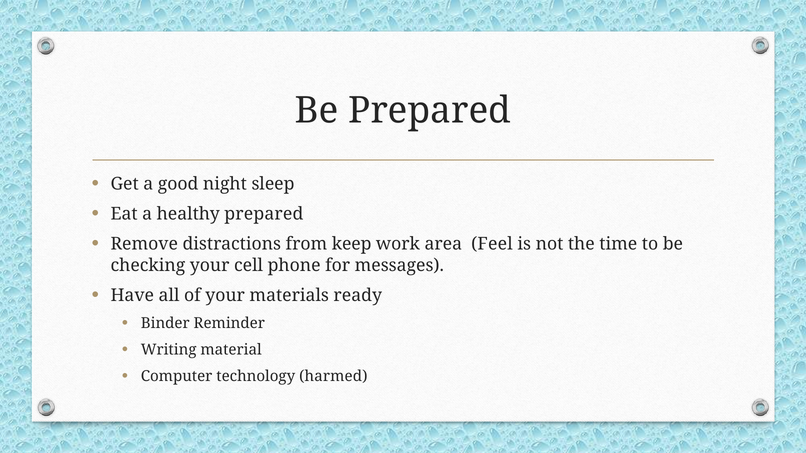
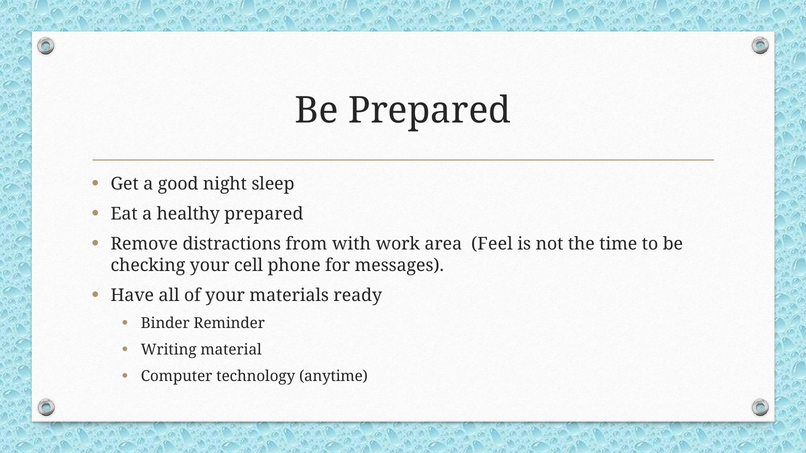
keep: keep -> with (352, 244)
harmed: harmed -> anytime (333, 377)
